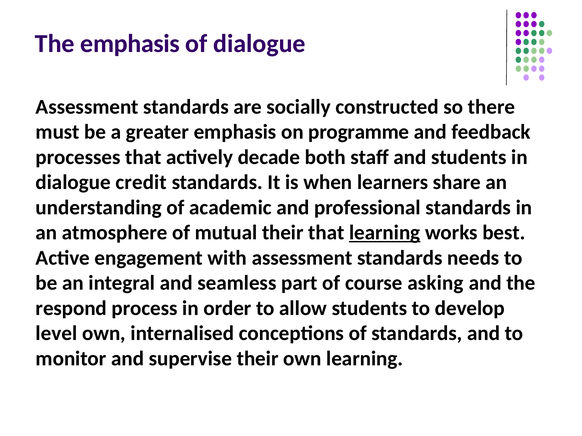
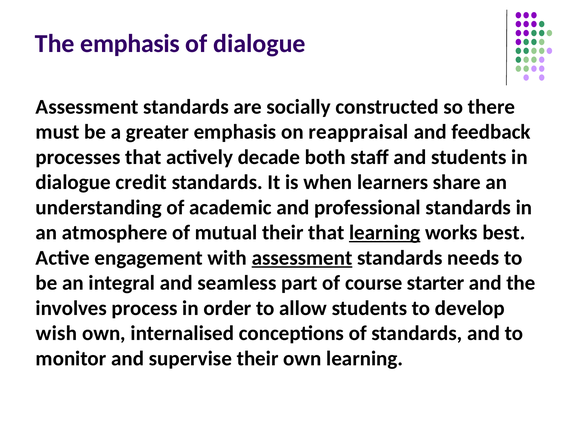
programme: programme -> reappraisal (359, 132)
assessment underline: none -> present (302, 258)
asking: asking -> starter (436, 283)
respond: respond -> involves (71, 309)
level: level -> wish (56, 334)
